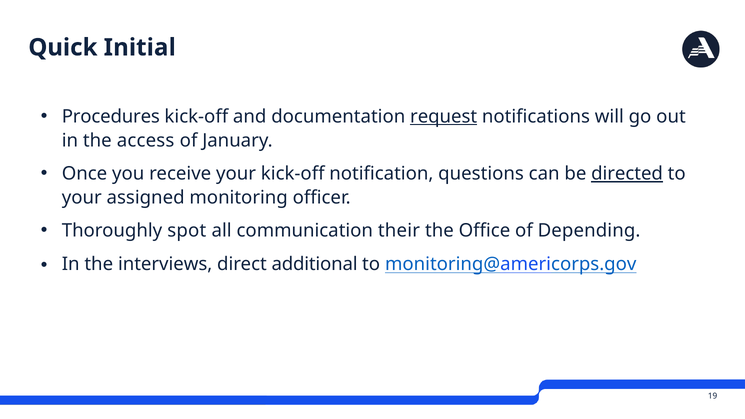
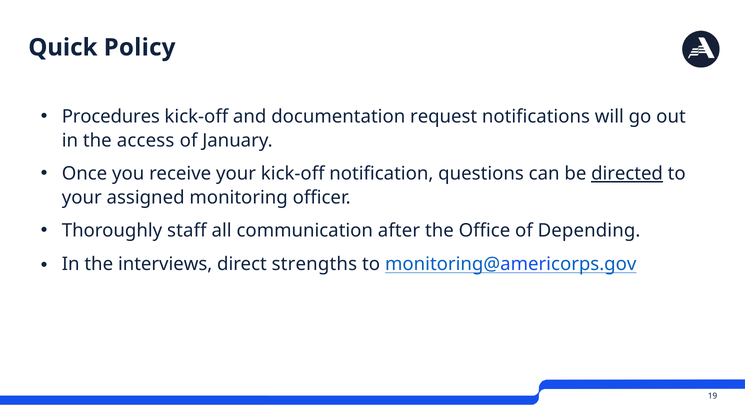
Initial: Initial -> Policy (140, 47)
request underline: present -> none (444, 117)
spot: spot -> staff (187, 231)
their: their -> after (399, 231)
additional: additional -> strengths (314, 264)
